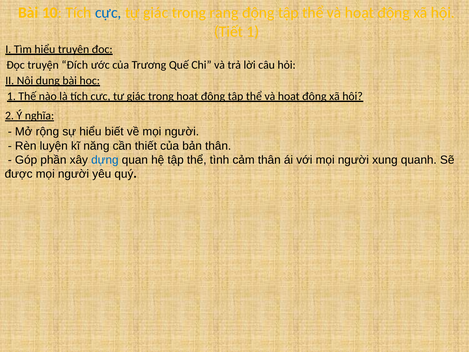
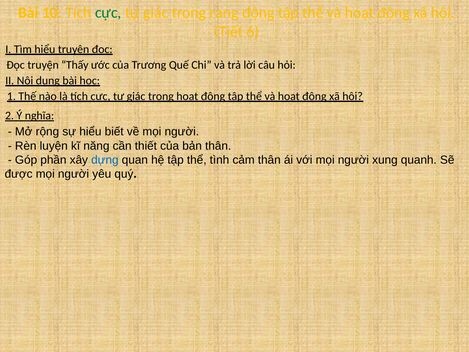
cực colour: blue -> green (108, 13)
Tiết 1: 1 -> 6 (253, 32)
Đích: Đích -> Thấy (75, 65)
